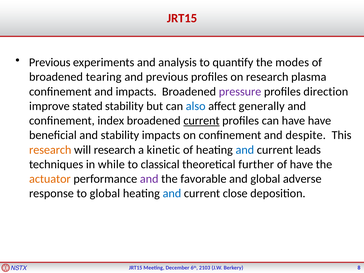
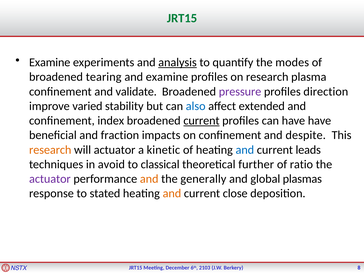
JRT15 colour: red -> green (182, 18)
Previous: Previous -> Examine (50, 62)
analysis underline: none -> present (178, 62)
and previous: previous -> examine (167, 77)
and impacts: impacts -> validate (136, 92)
stated: stated -> varied (87, 106)
generally: generally -> extended (262, 106)
and stability: stability -> fraction (120, 135)
will research: research -> actuator (115, 150)
while: while -> avoid (111, 164)
of have: have -> ratio (301, 164)
actuator colour: orange -> purple (50, 179)
and colour: purple -> orange (149, 179)
favorable: favorable -> generally (203, 179)
adverse: adverse -> plasmas (302, 179)
to global: global -> stated (105, 193)
and colour: blue -> orange (172, 193)
